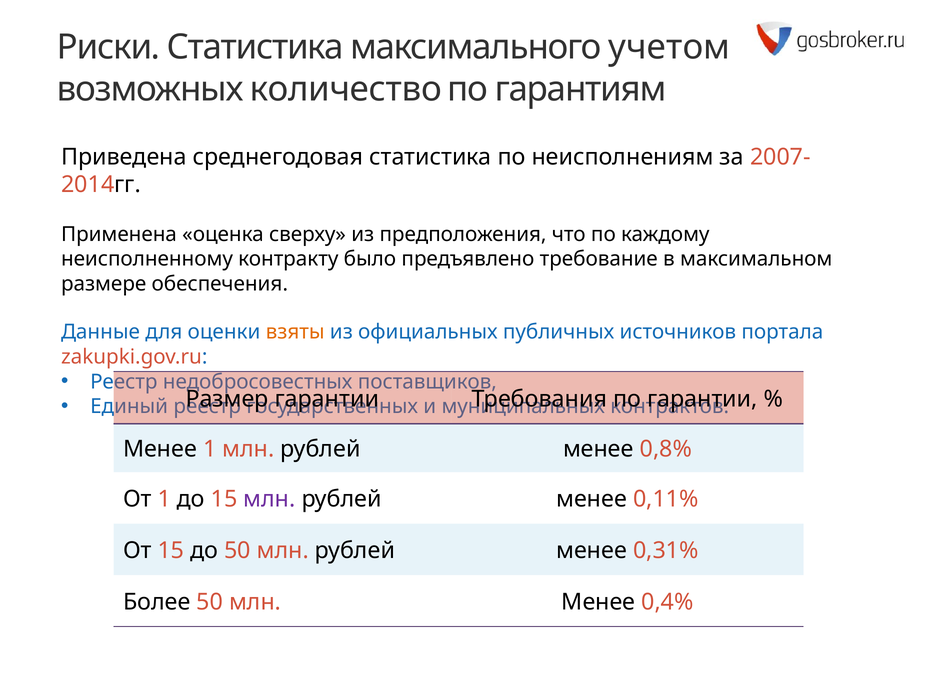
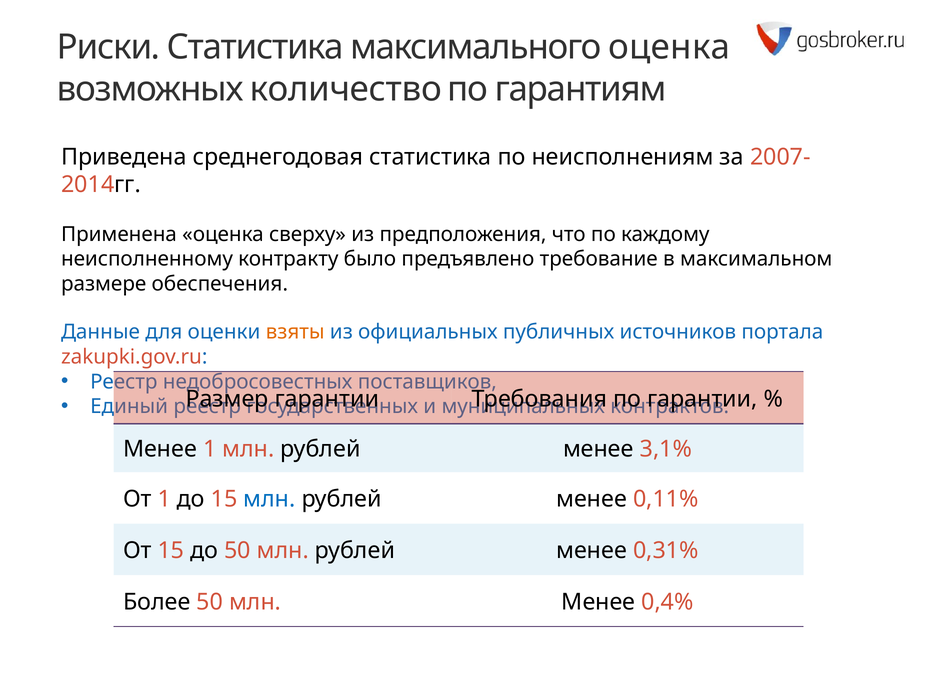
максимального учетом: учетом -> оценка (669, 47)
0,8%: 0,8% -> 3,1% (666, 449)
млн colour: purple -> blue (269, 499)
